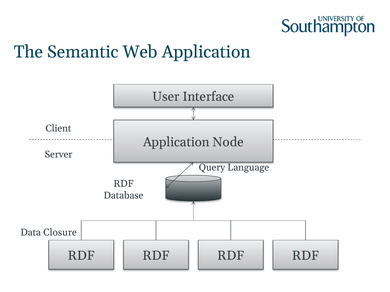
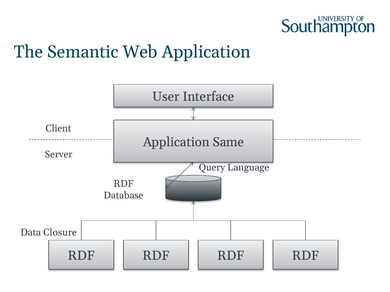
Node: Node -> Same (228, 142)
